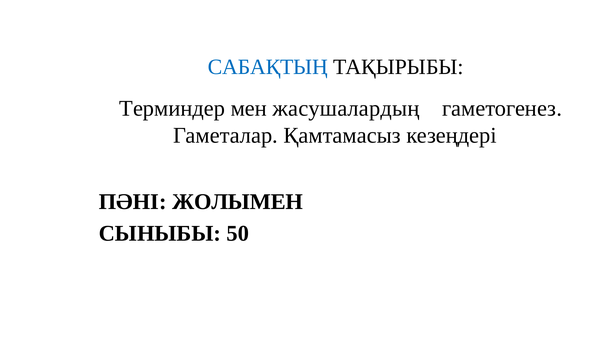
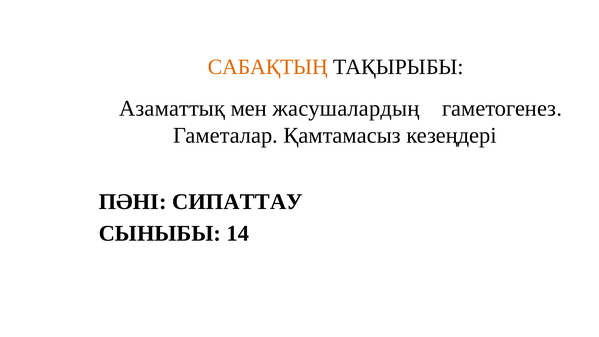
САБАҚТЫҢ colour: blue -> orange (268, 67)
Терминдер: Терминдер -> Азаматтық (172, 109)
ЖОЛЫМЕН: ЖОЛЫМЕН -> СИПАТТАУ (237, 202)
50: 50 -> 14 (238, 233)
